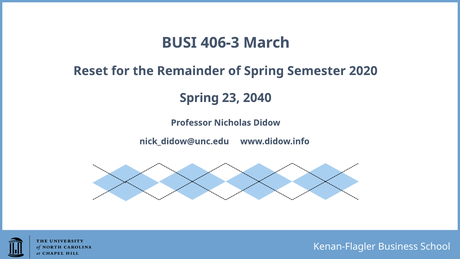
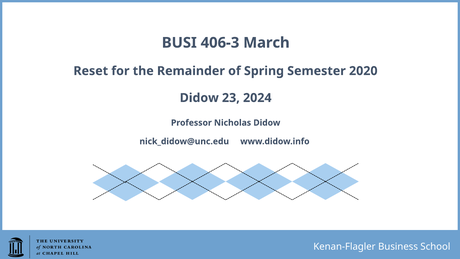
Spring: Spring -> Didow (199, 98)
2040: 2040 -> 2024 (257, 98)
